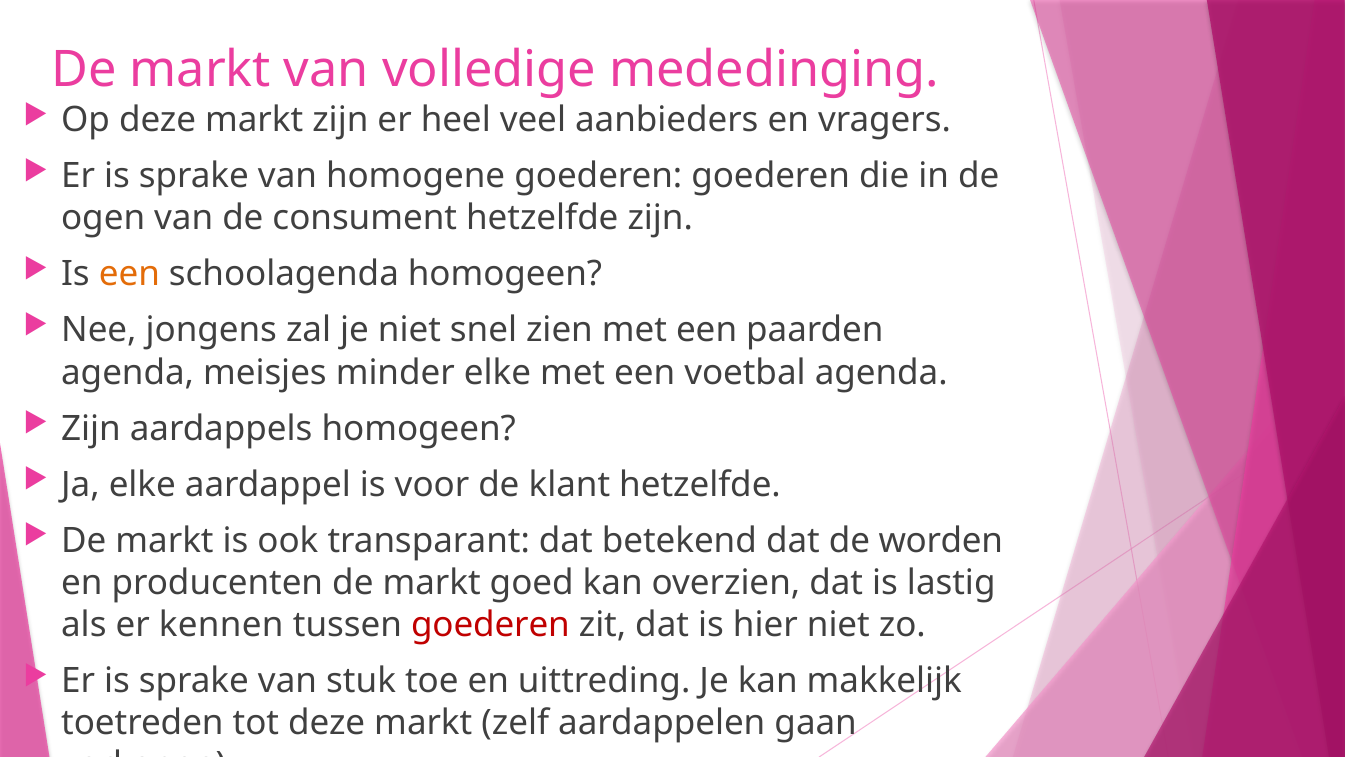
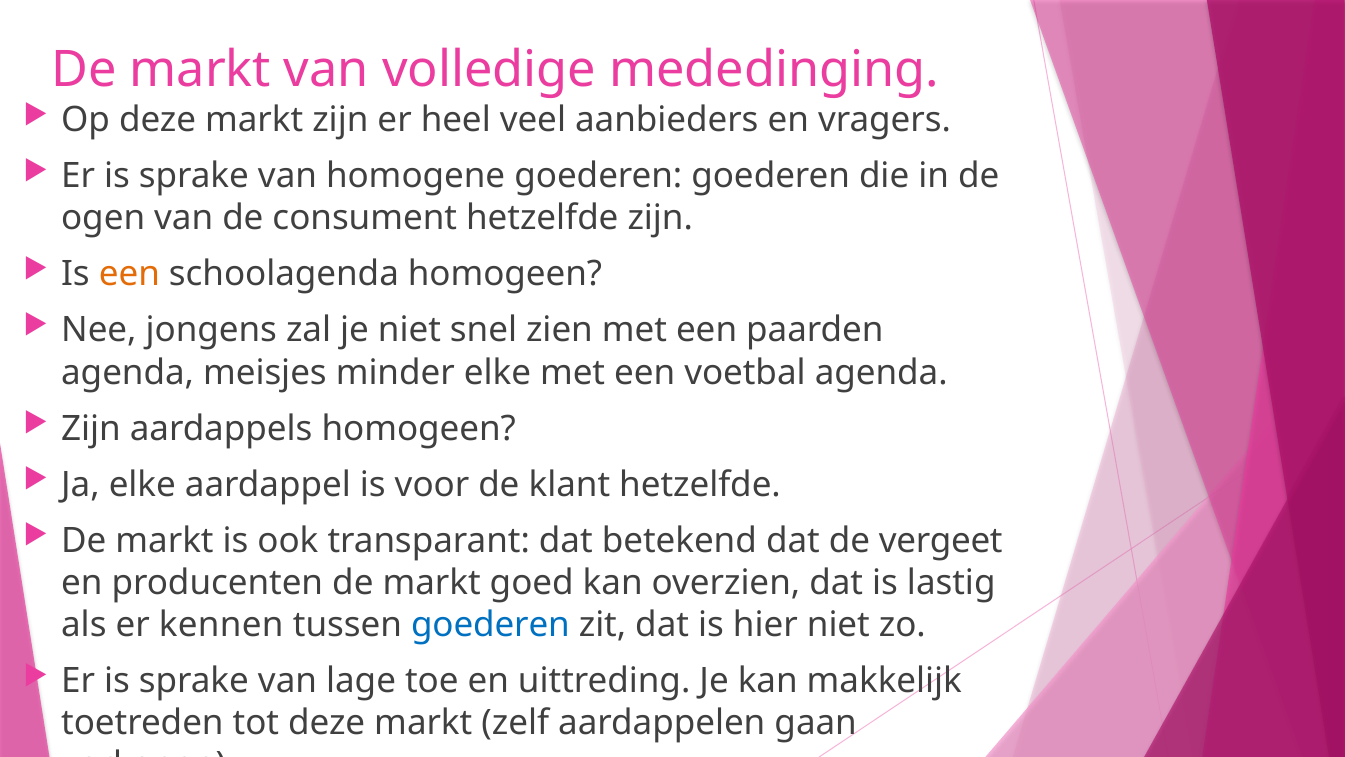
worden: worden -> vergeet (941, 540)
goederen colour: red -> blue (490, 624)
stuk: stuk -> lage (361, 680)
